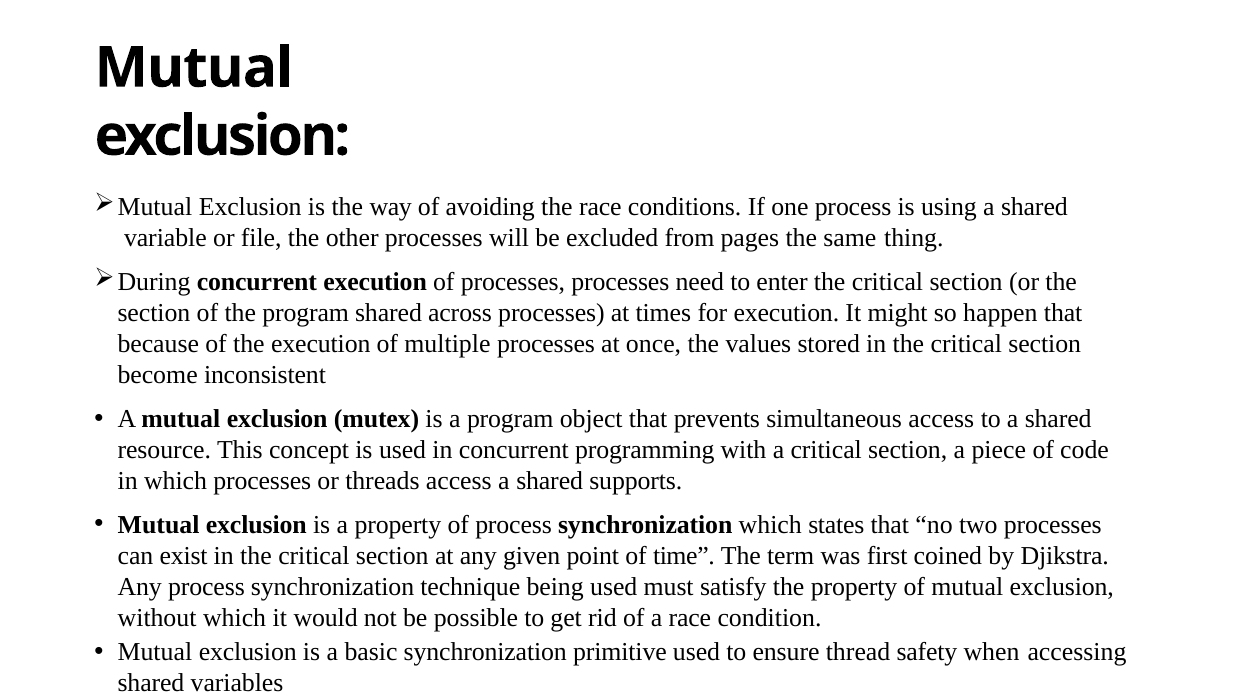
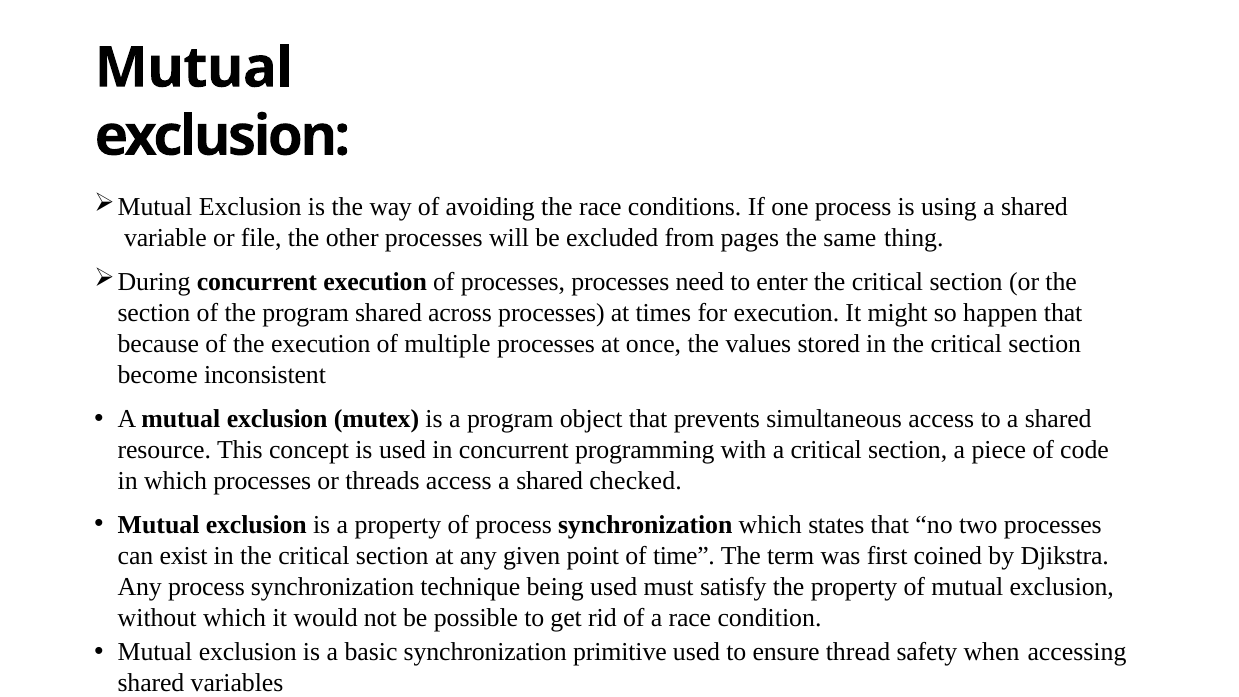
supports: supports -> checked (636, 481)
